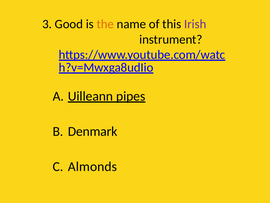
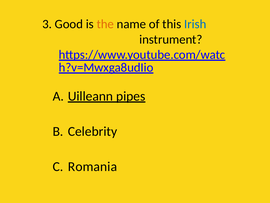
Irish colour: purple -> blue (195, 24)
Denmark: Denmark -> Celebrity (93, 131)
Almonds: Almonds -> Romania (93, 166)
